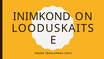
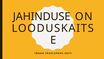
INIMKOND: INIMKOND -> JAHINDUSE (42, 16)
